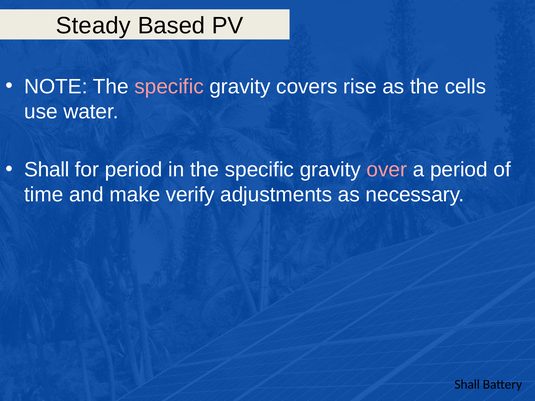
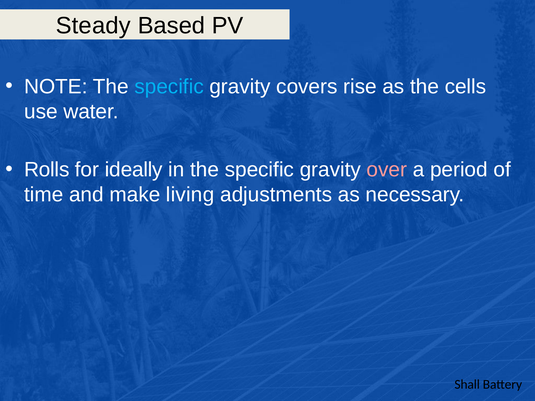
specific colour: pink -> light blue (169, 87)
Shall: Shall -> Rolls (47, 170)
for period: period -> ideally (134, 170)
verify: verify -> living (190, 195)
